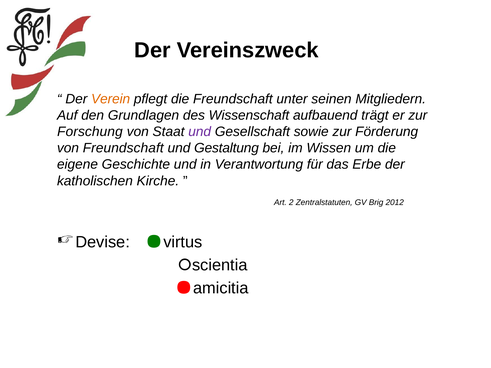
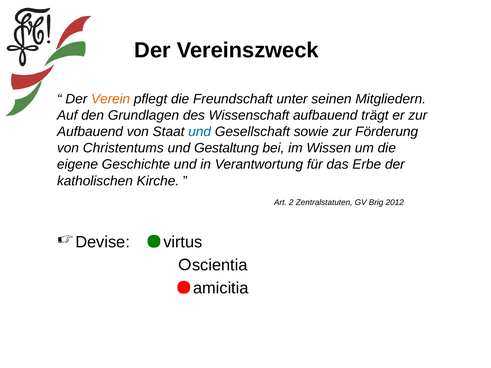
Forschung: Forschung -> Aufbauend (90, 132)
und colour: purple -> blue (200, 132)
von Freundschaft: Freundschaft -> Christentums (123, 148)
